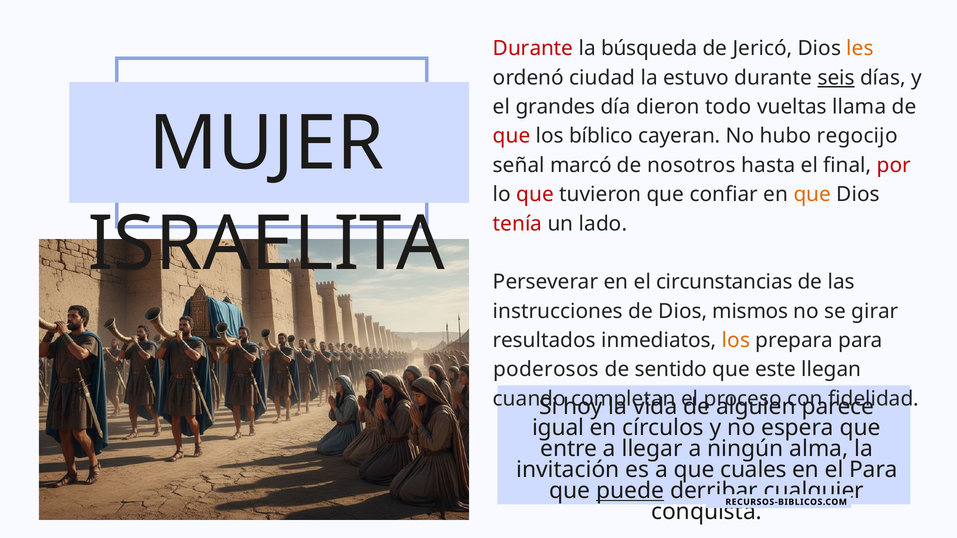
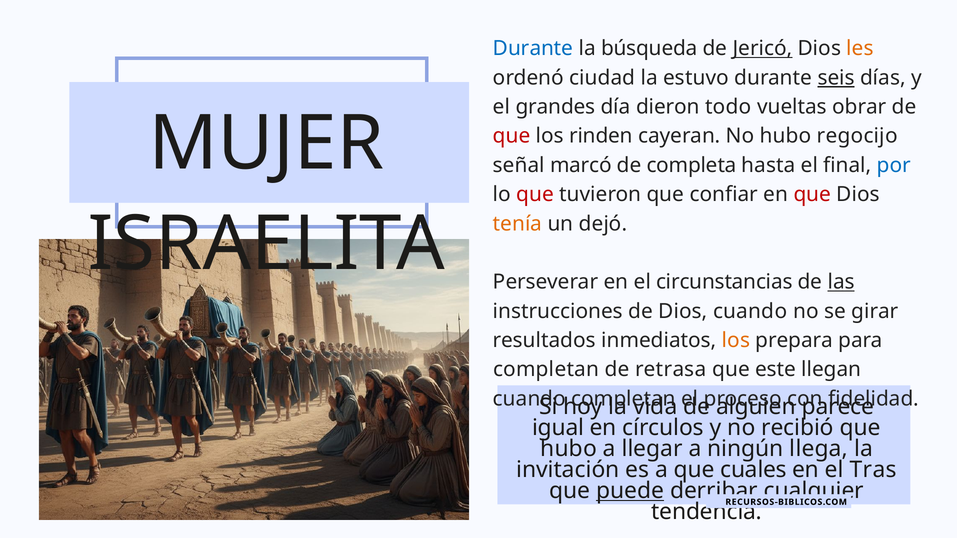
Durante colour: red -> blue (533, 49)
Jericó underline: none -> present (762, 49)
llama: llama -> obrar (859, 107)
bíblico: bíblico -> rinden (601, 136)
nosotros: nosotros -> completa (692, 165)
por colour: red -> blue (894, 165)
que colour: orange -> red (812, 195)
tenía colour: red -> orange (518, 224)
lado: lado -> dejó (603, 224)
las underline: none -> present (841, 282)
Dios mismos: mismos -> cuando (750, 311)
poderosos: poderosos -> completan (546, 370)
sentido: sentido -> retrasa (671, 370)
espera: espera -> recibió (798, 428)
entre: entre -> hubo (569, 449)
alma: alma -> llega (819, 449)
el Para: Para -> Tras (873, 470)
conquista: conquista -> tendencia (707, 512)
